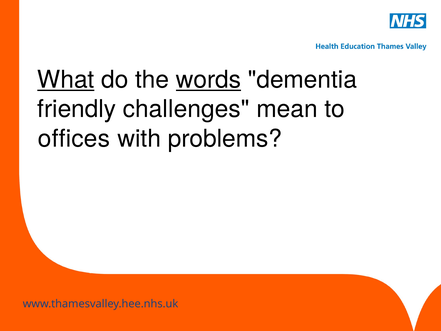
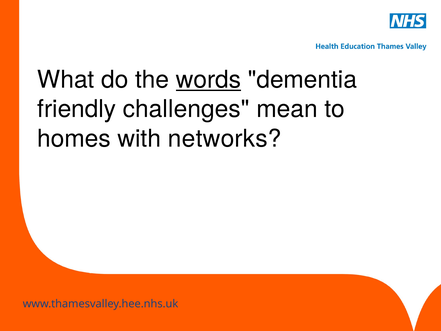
What underline: present -> none (66, 80)
offices: offices -> homes (74, 139)
problems: problems -> networks (225, 139)
